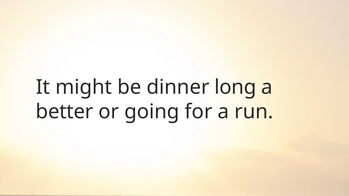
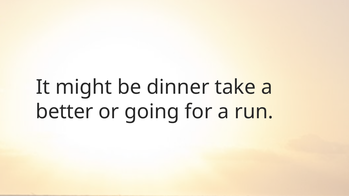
long: long -> take (235, 87)
